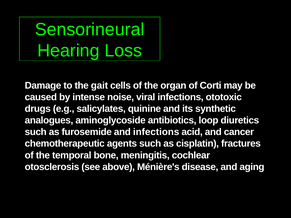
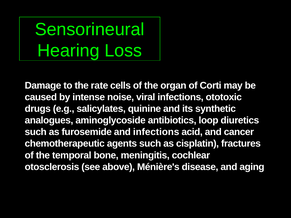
gait: gait -> rate (99, 86)
